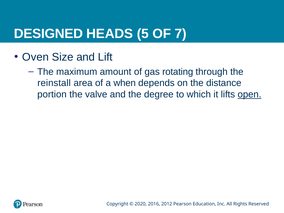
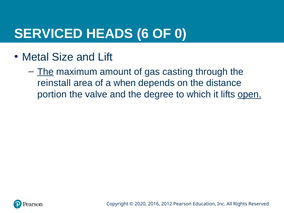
DESIGNED: DESIGNED -> SERVICED (48, 34)
5: 5 -> 6 (143, 34)
7: 7 -> 0 (181, 34)
Oven: Oven -> Metal (36, 57)
The underline: none -> present (45, 72)
rotating: rotating -> casting (178, 72)
